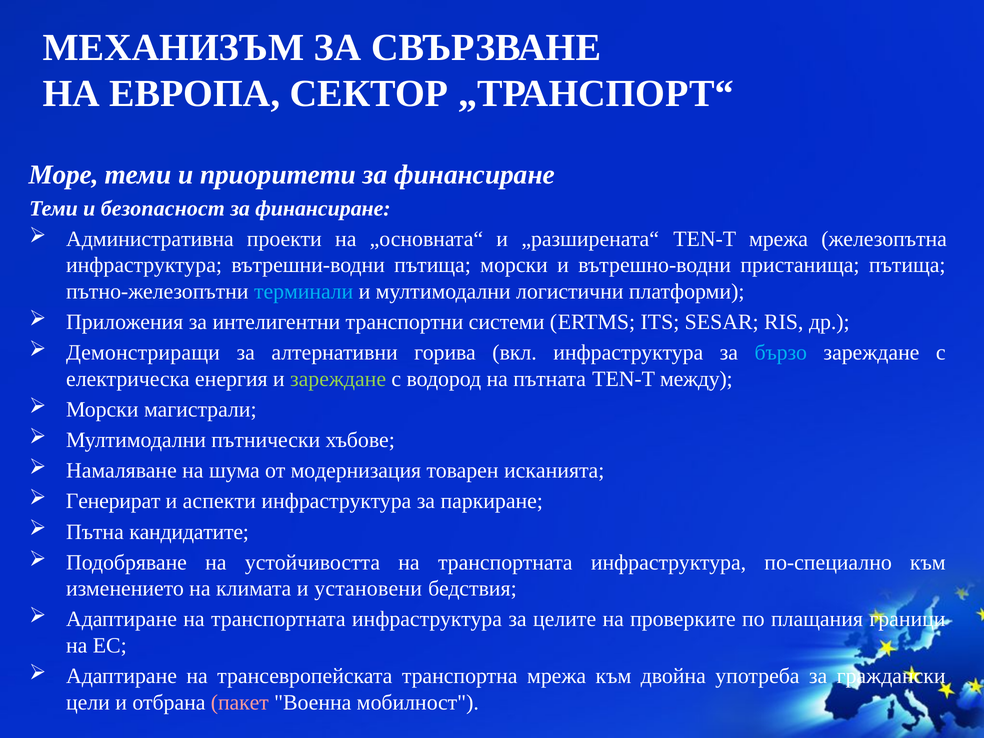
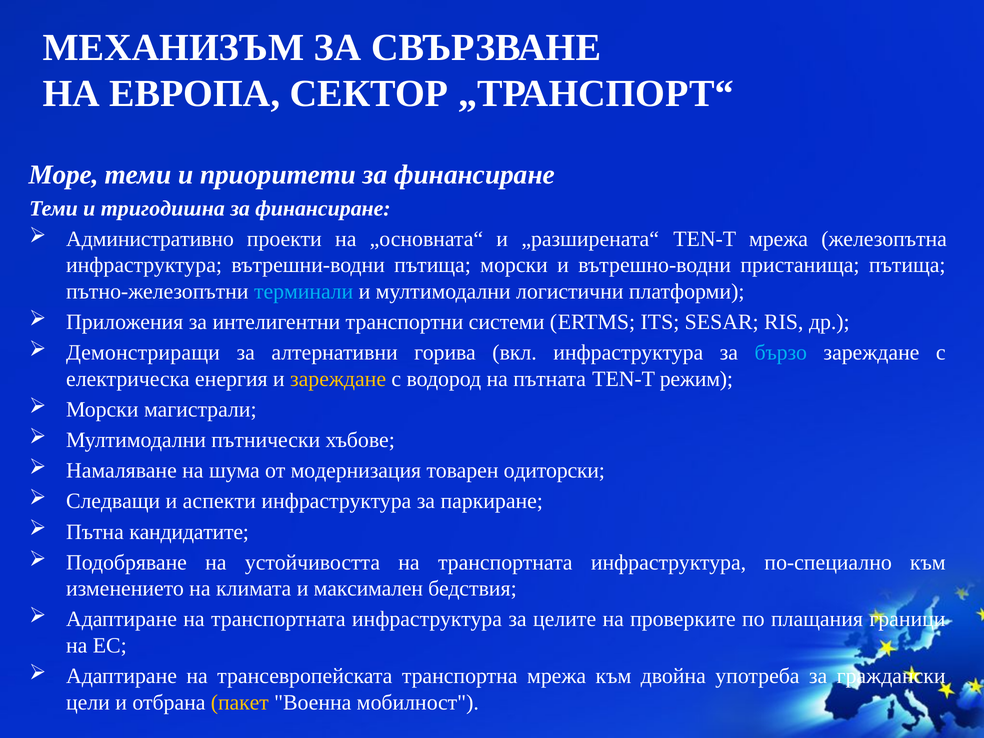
безопасност: безопасност -> тригодишна (163, 208)
Административна: Административна -> Административно (150, 239)
зареждане colour: light green -> yellow (338, 379)
между: между -> режим (696, 379)
исканията: исканията -> одиторски (554, 471)
Генерират: Генерират -> Следващи (113, 501)
установени: установени -> максимален (368, 589)
пакет colour: pink -> yellow (240, 702)
